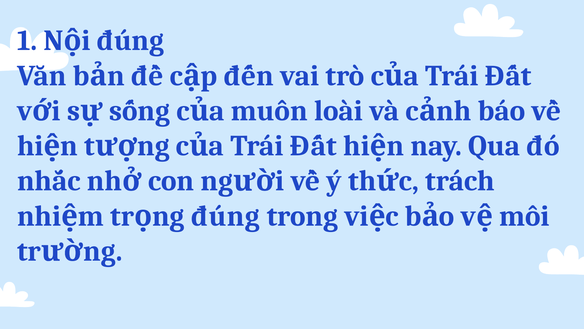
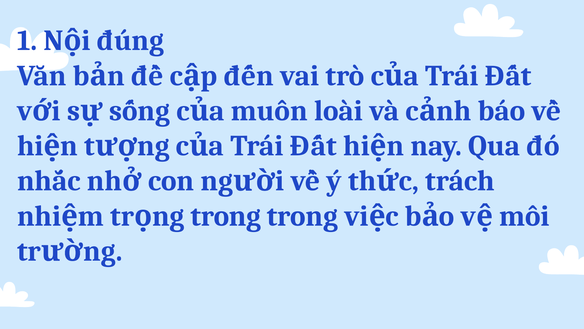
đúng: đúng -> trong (226, 216)
